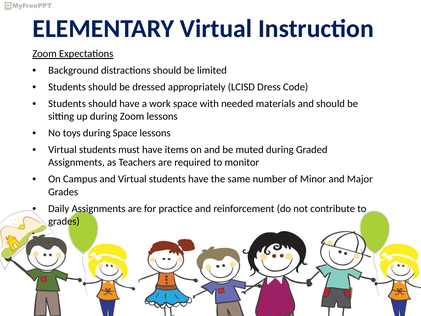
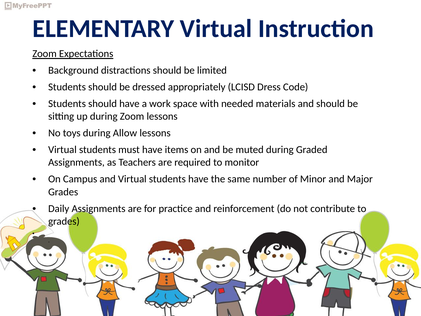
during Space: Space -> Allow (125, 133)
